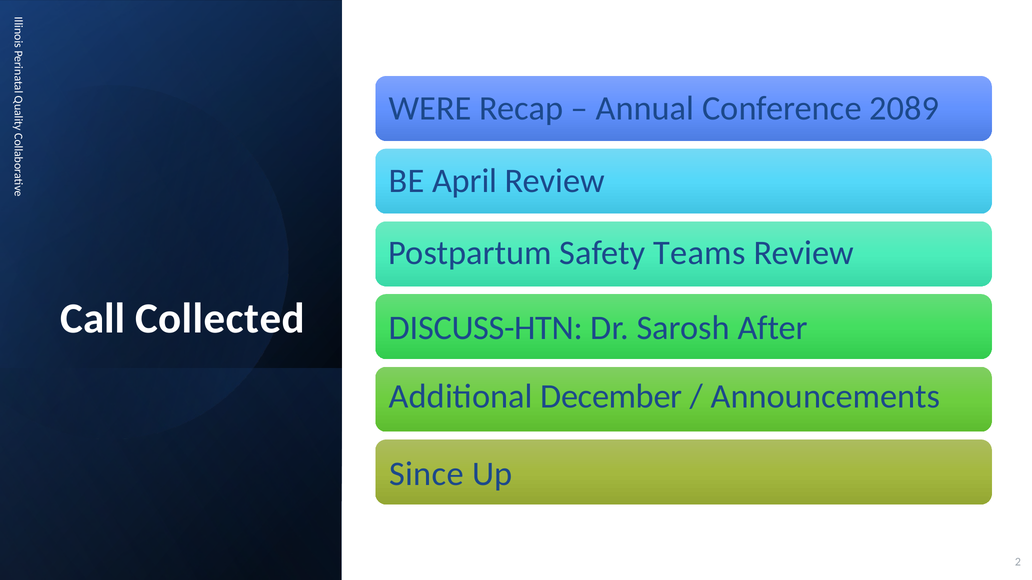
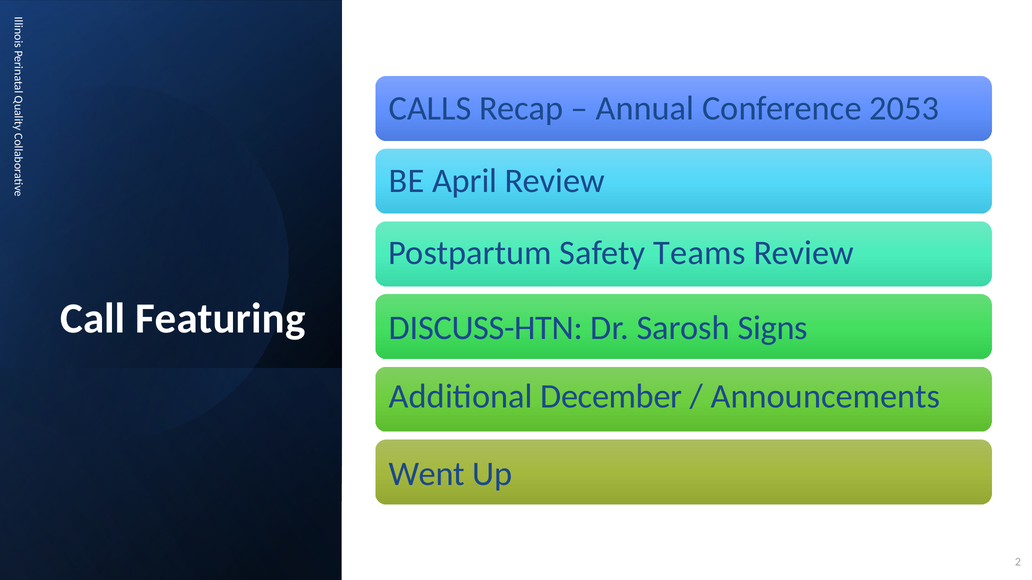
WERE: WERE -> CALLS (430, 108)
2089: 2089 -> 2053 (904, 108)
Collected: Collected -> Featuring (220, 319)
After: After -> Signs (773, 328)
Since: Since -> Went (427, 475)
